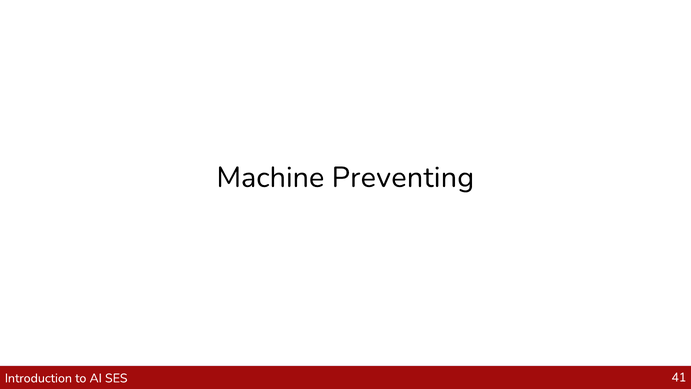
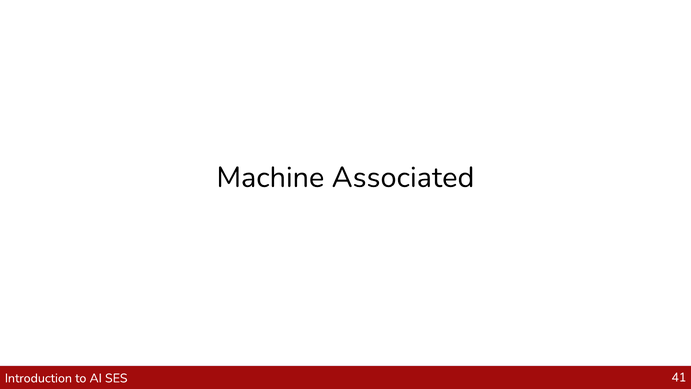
Preventing: Preventing -> Associated (403, 177)
